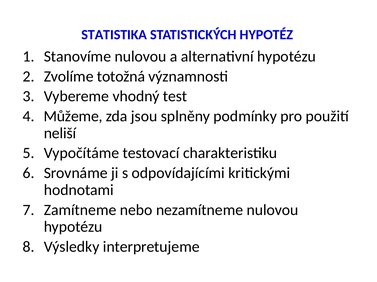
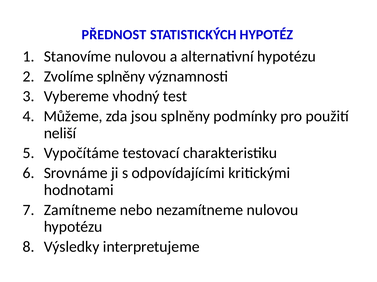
STATISTIKA: STATISTIKA -> PŘEDNOST (114, 35)
Zvolíme totožná: totožná -> splněny (121, 77)
